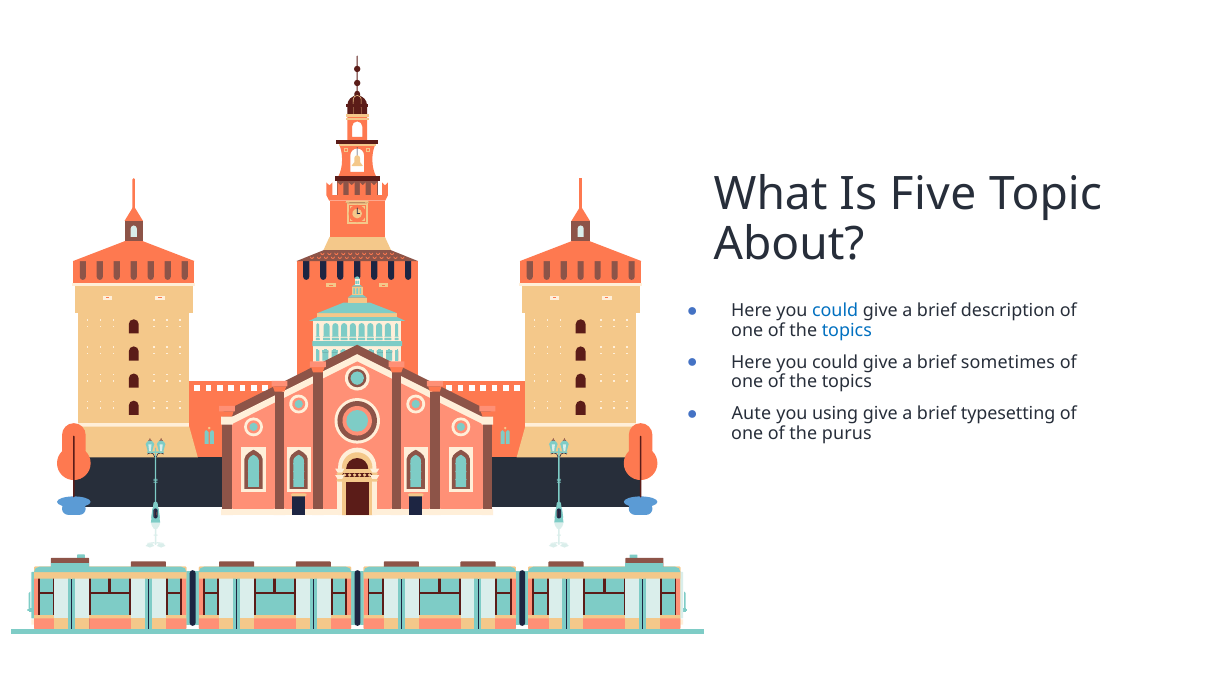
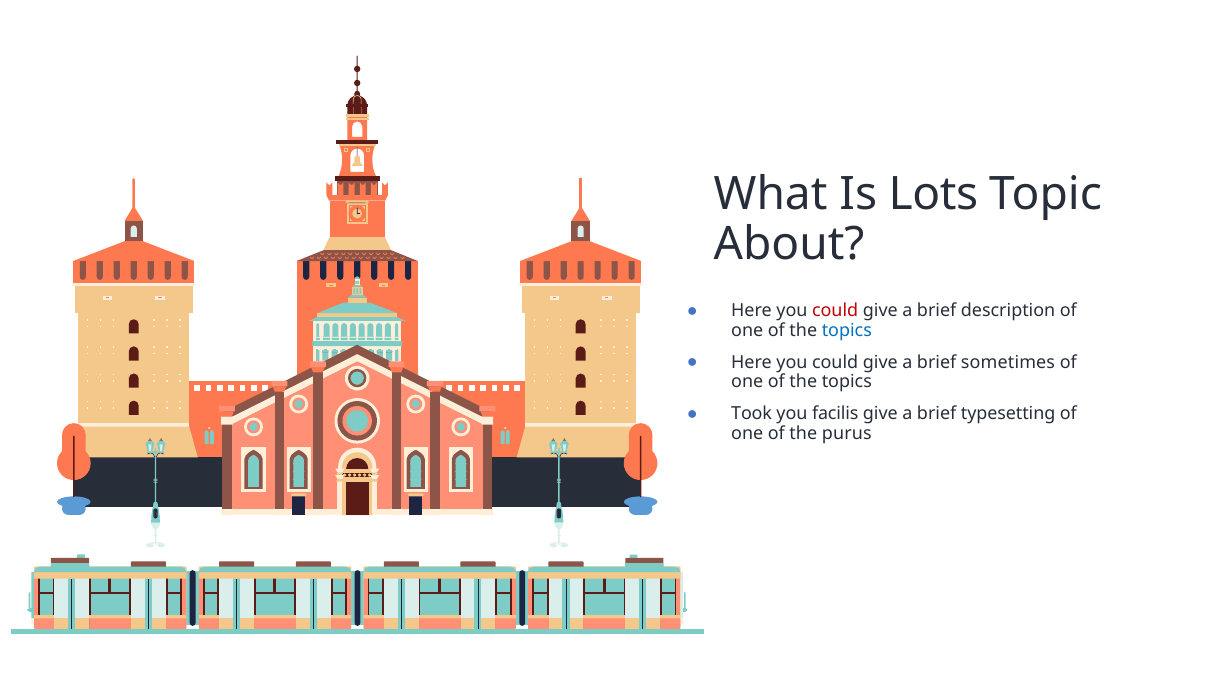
Five: Five -> Lots (933, 194)
could colour: blue -> red (835, 311)
Aute: Aute -> Took (752, 414)
using: using -> facilis (835, 414)
